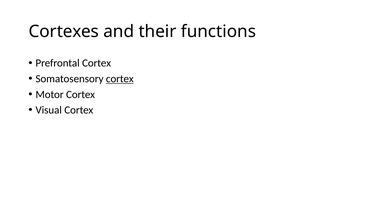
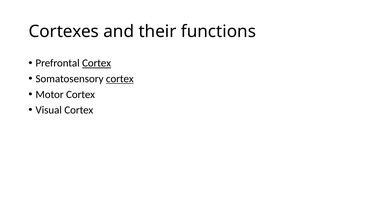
Cortex underline: none -> present (97, 63)
